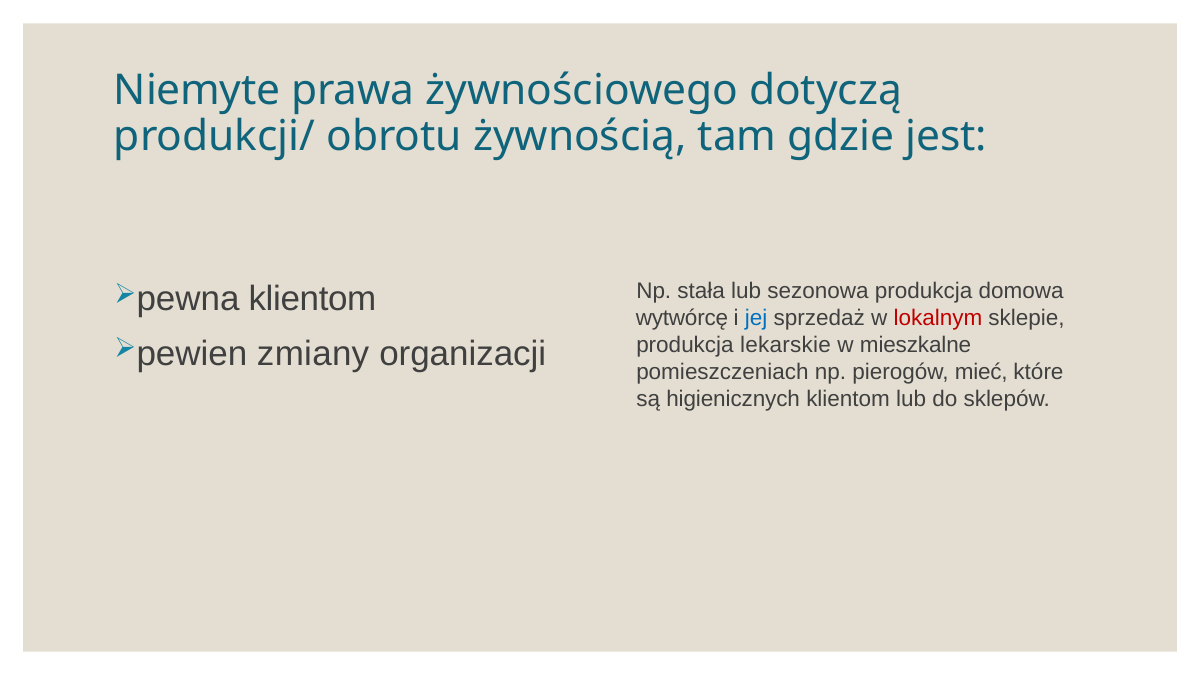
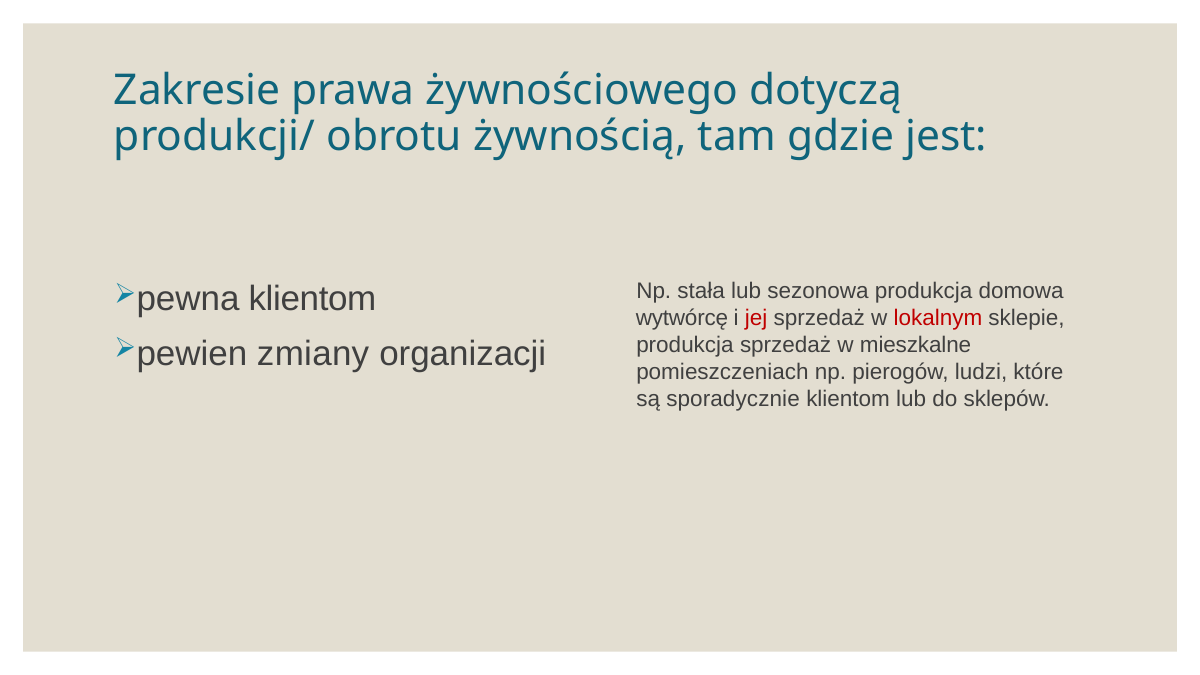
Niemyte: Niemyte -> Zakresie (197, 90)
jej colour: blue -> red (756, 318)
produkcja lekarskie: lekarskie -> sprzedaż (786, 345)
mieć: mieć -> ludzi (981, 372)
higienicznych: higienicznych -> sporadycznie (733, 399)
